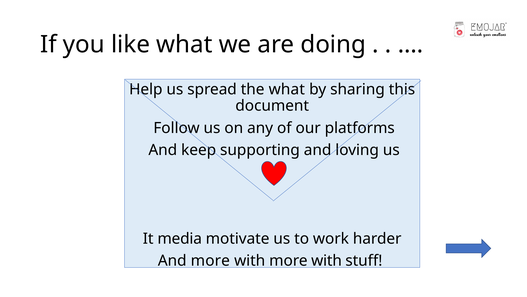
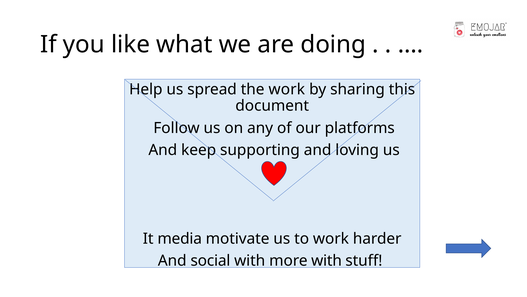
the what: what -> work (287, 89)
And more: more -> social (210, 260)
